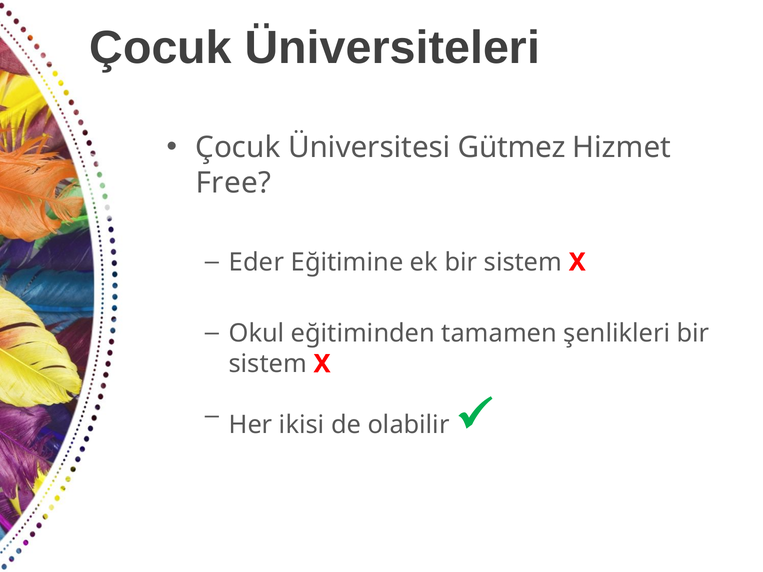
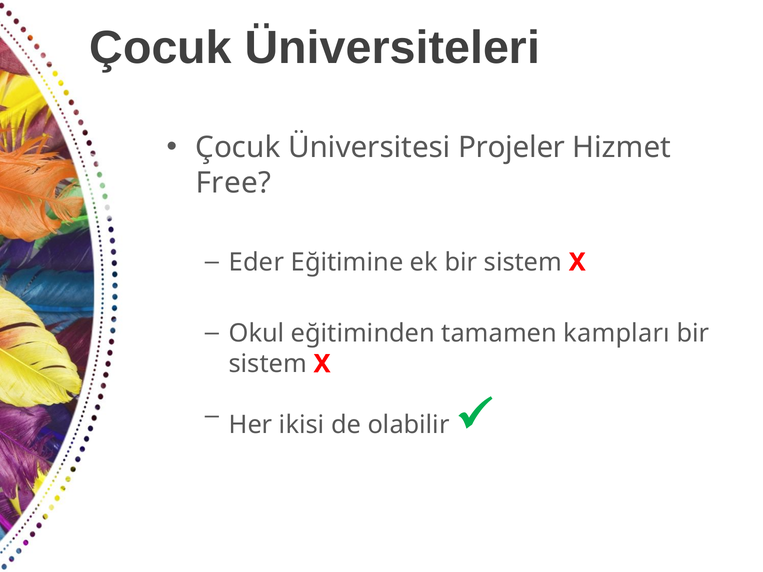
Gütmez: Gütmez -> Projeler (512, 147)
şenlikleri: şenlikleri -> kampları (617, 334)
